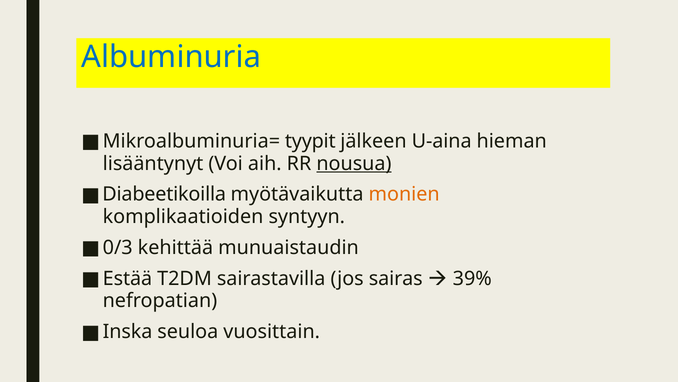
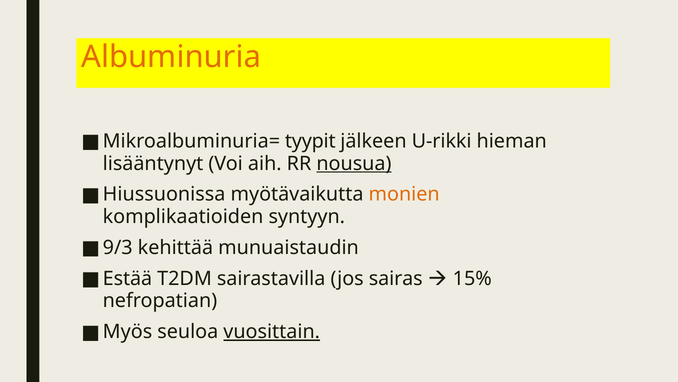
Albuminuria colour: blue -> orange (171, 57)
U-aina: U-aina -> U-rikki (442, 141)
Diabeetikoilla: Diabeetikoilla -> Hiussuonissa (164, 194)
0/3: 0/3 -> 9/3 (118, 247)
39%: 39% -> 15% (472, 278)
Inska: Inska -> Myös (127, 331)
vuosittain underline: none -> present (272, 331)
